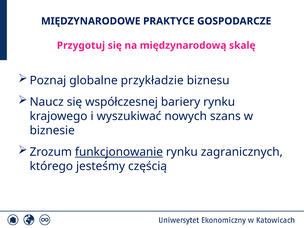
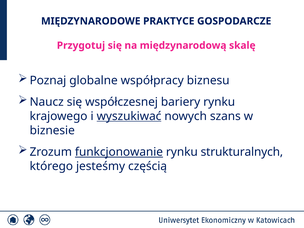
przykładzie: przykładzie -> współpracy (152, 80)
wyszukiwać underline: none -> present (129, 116)
zagranicznych: zagranicznych -> strukturalnych (242, 152)
